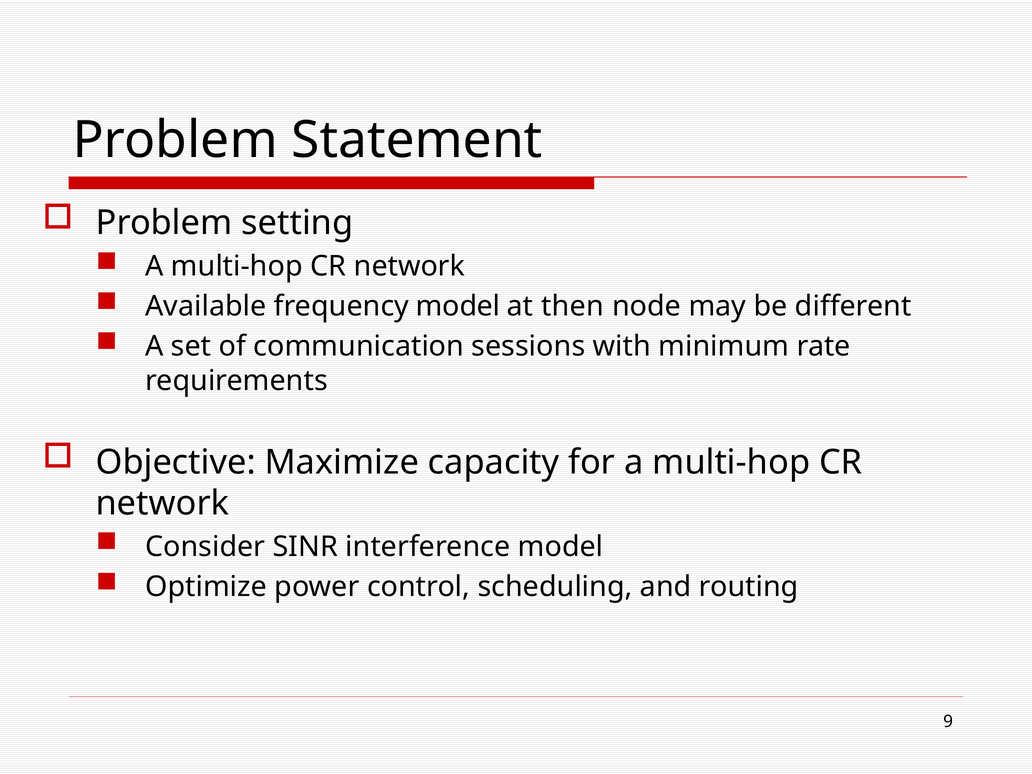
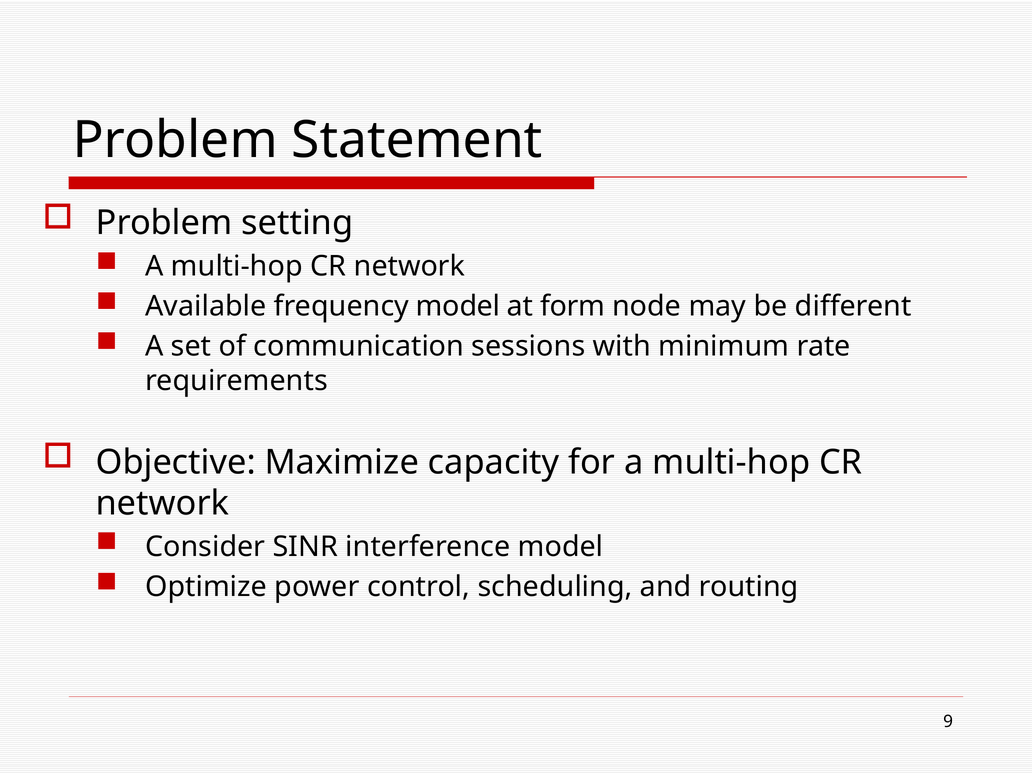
then: then -> form (573, 306)
